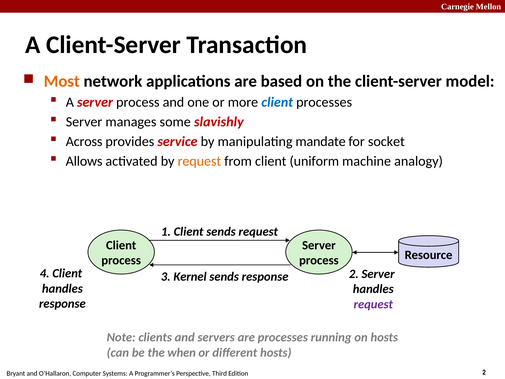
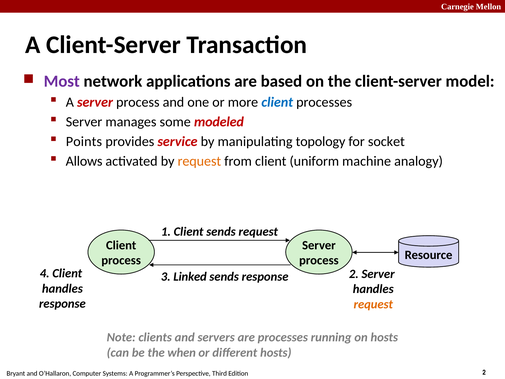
Most colour: orange -> purple (62, 81)
slavishly: slavishly -> modeled (219, 122)
Across: Across -> Points (84, 142)
mandate: mandate -> topology (321, 142)
Kernel: Kernel -> Linked (190, 276)
request colour: purple -> orange (373, 304)
